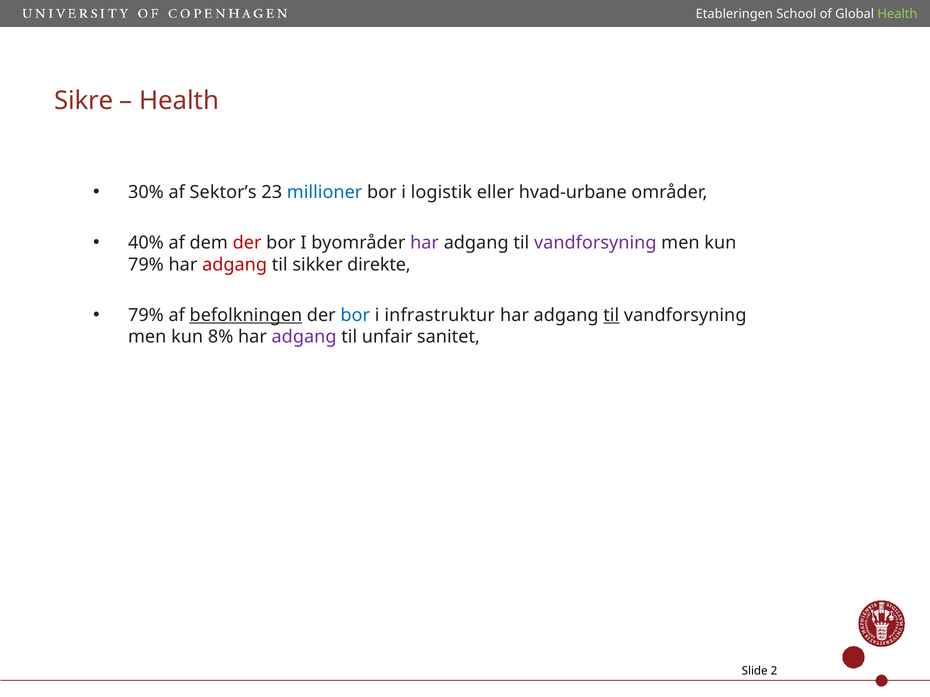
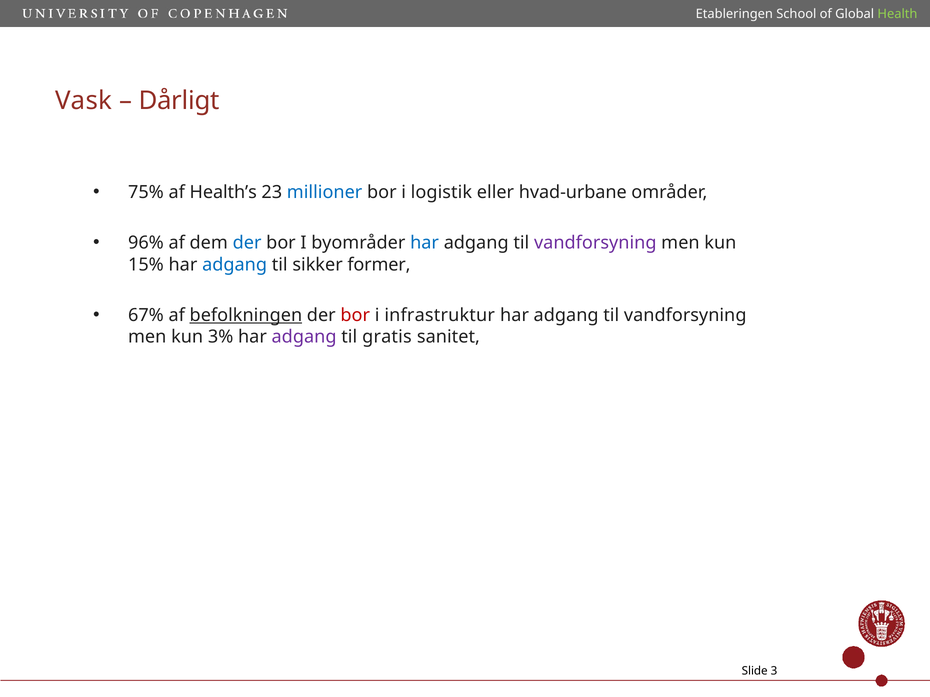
Sikre: Sikre -> Vask (84, 101)
Health: Health -> Dårligt (179, 101)
30%: 30% -> 75% (146, 192)
Sektor’s: Sektor’s -> Health’s (223, 192)
40%: 40% -> 96% (146, 243)
der colour: red -> blue (247, 243)
har colour: purple -> blue (425, 243)
79%: 79% -> 15% (146, 265)
adgang colour: red -> blue (235, 265)
direkte: direkte -> former (379, 265)
79%: 79% -> 67% (146, 315)
bor colour: blue -> red (355, 315)
til underline: present -> none (611, 315)
8%: 8% -> 3% (221, 337)
unfair: unfair -> gratis (387, 337)
2: 2 -> 3 (774, 671)
